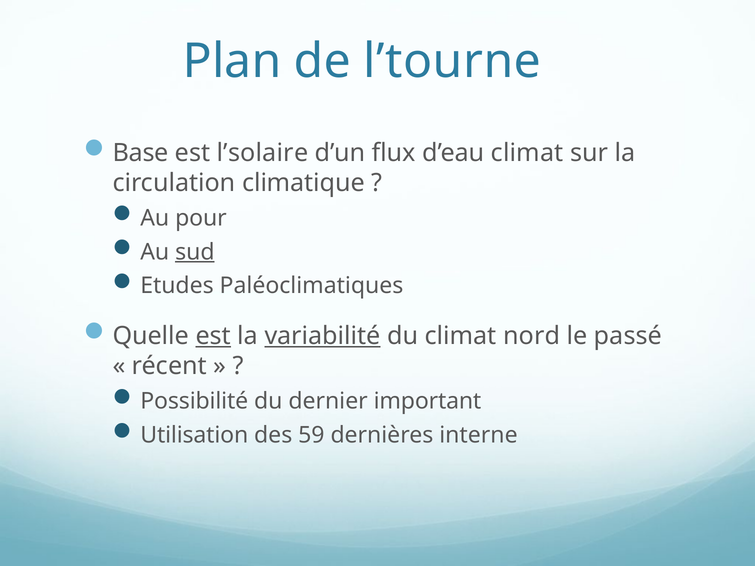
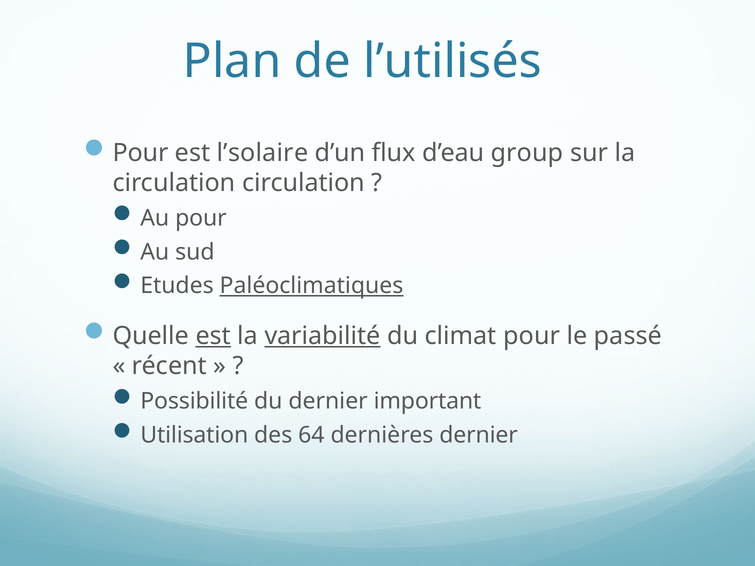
l’tourne: l’tourne -> l’utilisés (453, 61)
Base: Base -> Pour (140, 153)
d’eau climat: climat -> group (527, 153)
circulation climatique: climatique -> circulation (304, 183)
sud underline: present -> none (195, 252)
Paléoclimatiques underline: none -> present (311, 286)
climat nord: nord -> pour (532, 336)
59: 59 -> 64 (311, 435)
dernières interne: interne -> dernier (479, 435)
